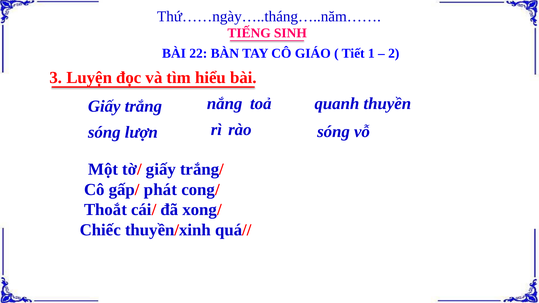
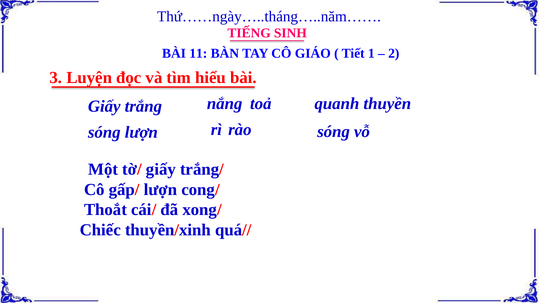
22: 22 -> 11 (198, 53)
gấp/ phát: phát -> lượn (160, 189)
